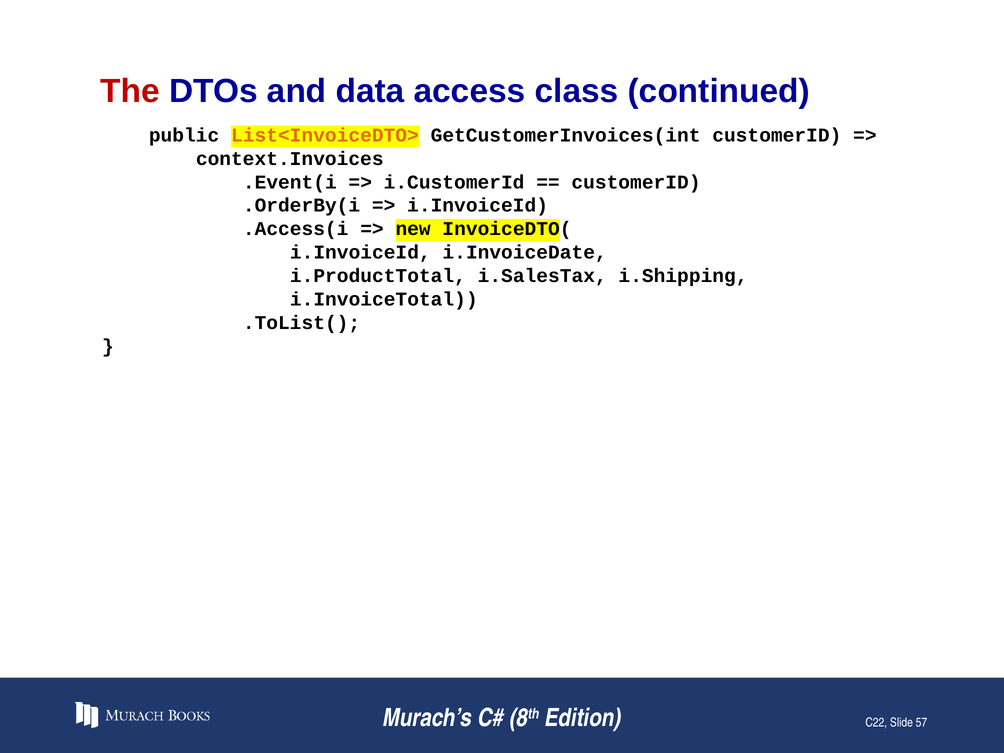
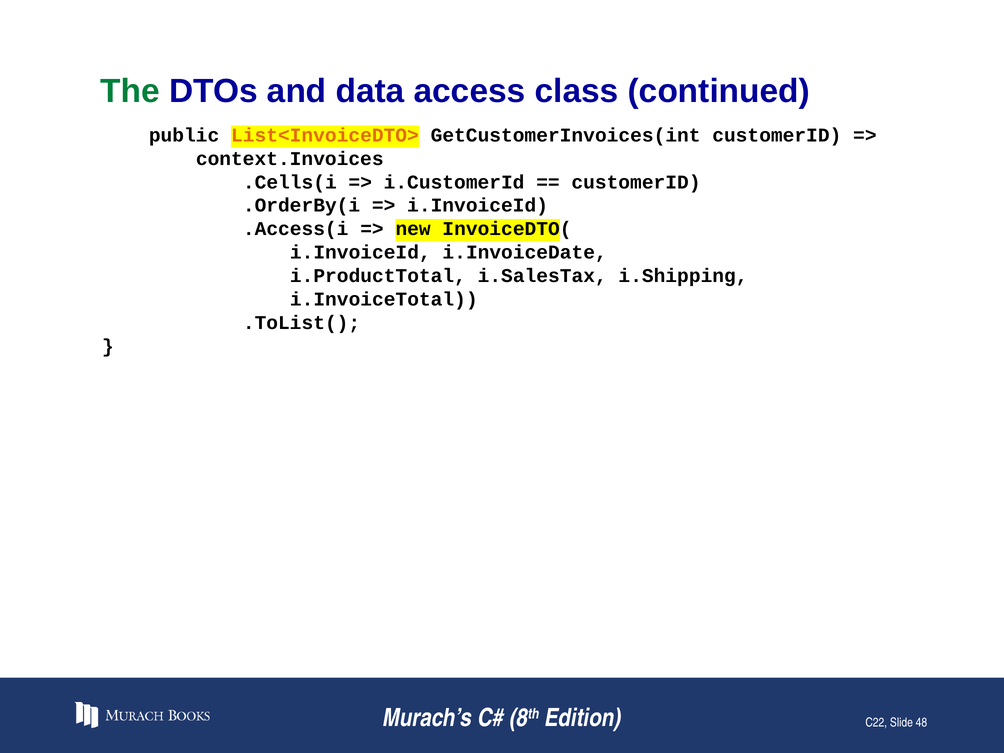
The colour: red -> green (130, 91)
.Event(i: .Event(i -> .Cells(i (290, 182)
57: 57 -> 48 (921, 722)
